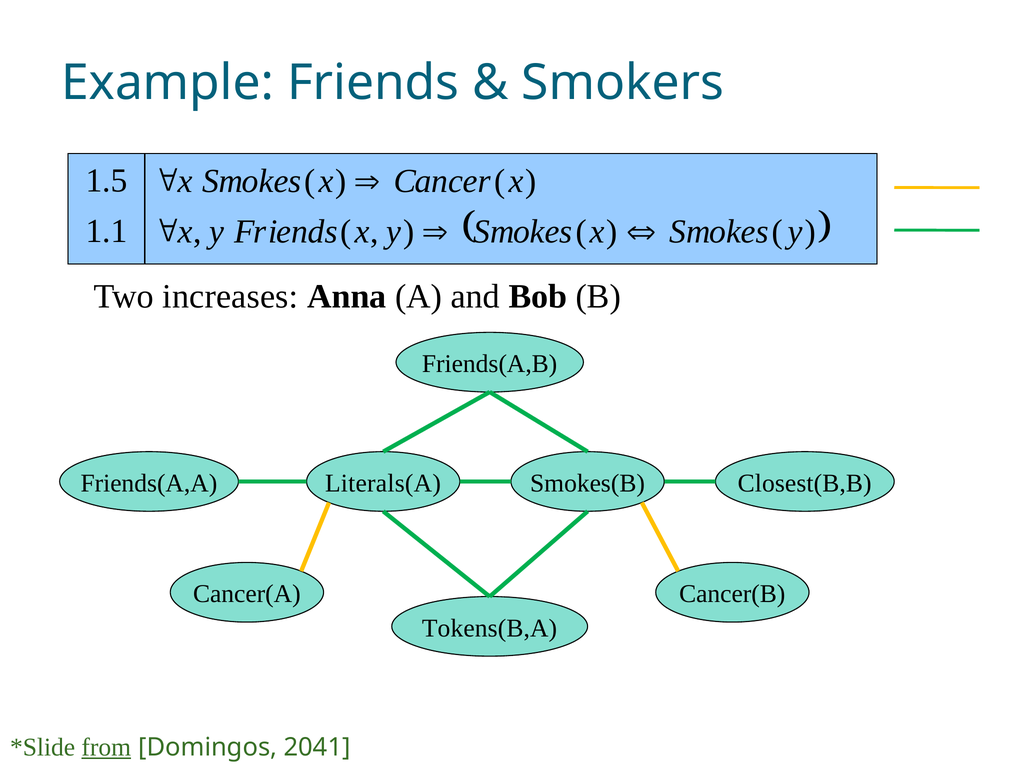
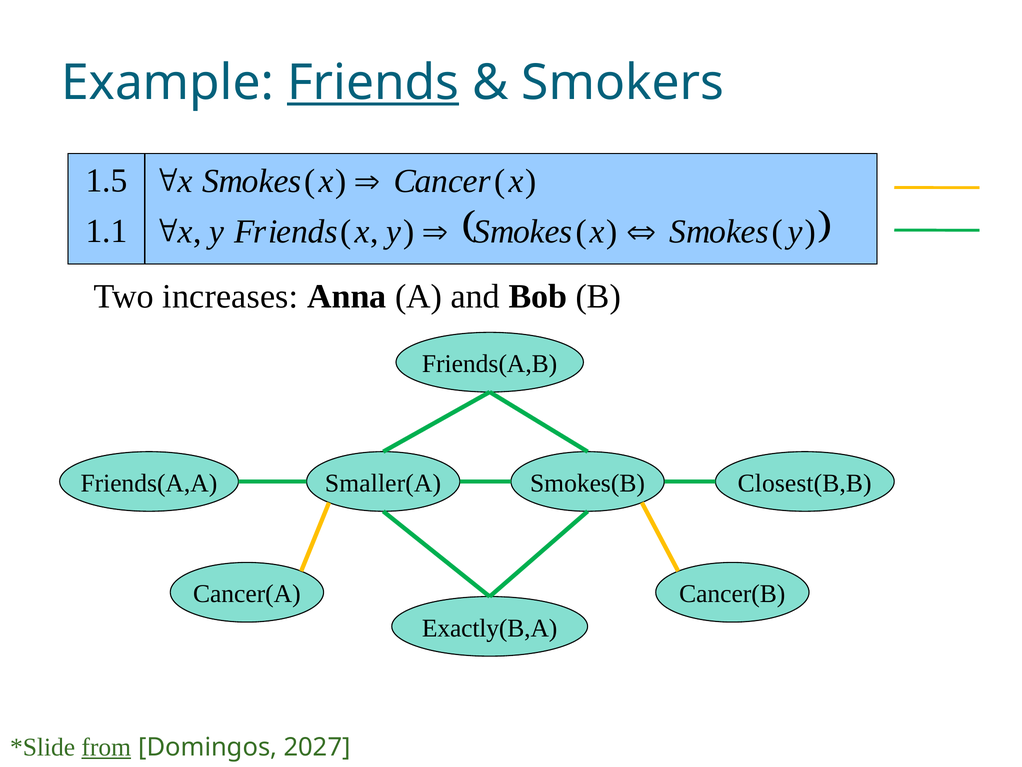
Friends underline: none -> present (373, 83)
Literals(A: Literals(A -> Smaller(A (383, 483)
Tokens(B,A: Tokens(B,A -> Exactly(B,A (490, 628)
2041: 2041 -> 2027 (317, 747)
